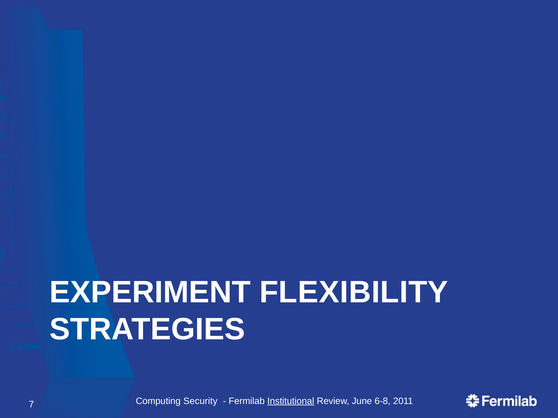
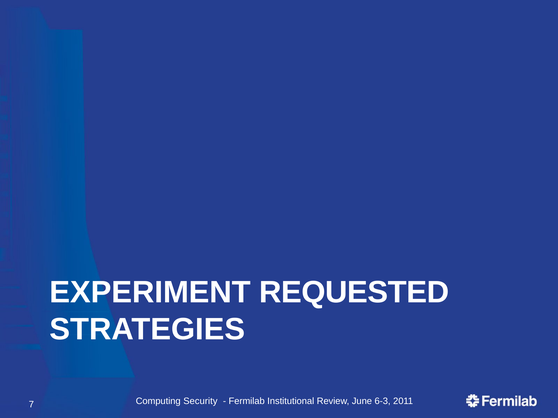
FLEXIBILITY: FLEXIBILITY -> REQUESTED (354, 292)
Institutional underline: present -> none (291, 401)
6-8: 6-8 -> 6-3 (383, 401)
